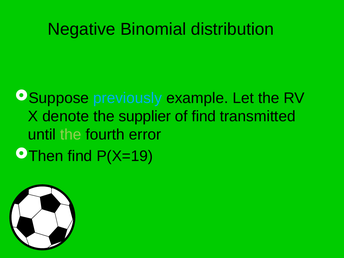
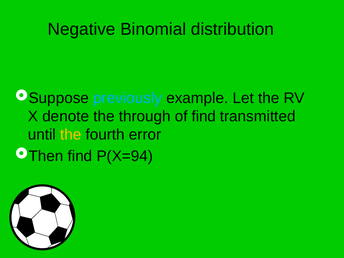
supplier: supplier -> through (145, 116)
the colour: light green -> yellow (71, 135)
P(X=19: P(X=19 -> P(X=94 (125, 156)
